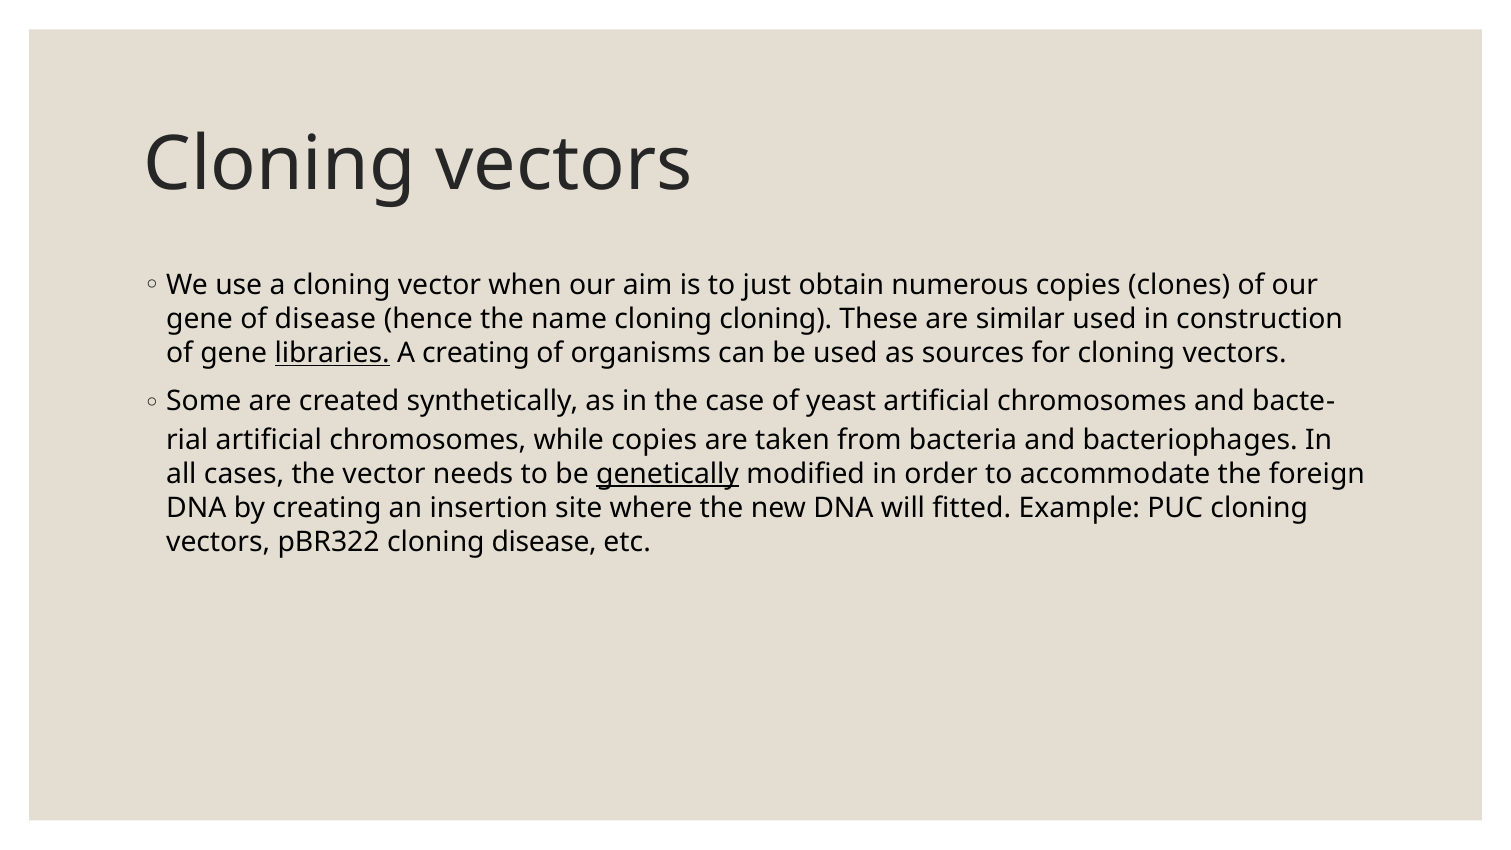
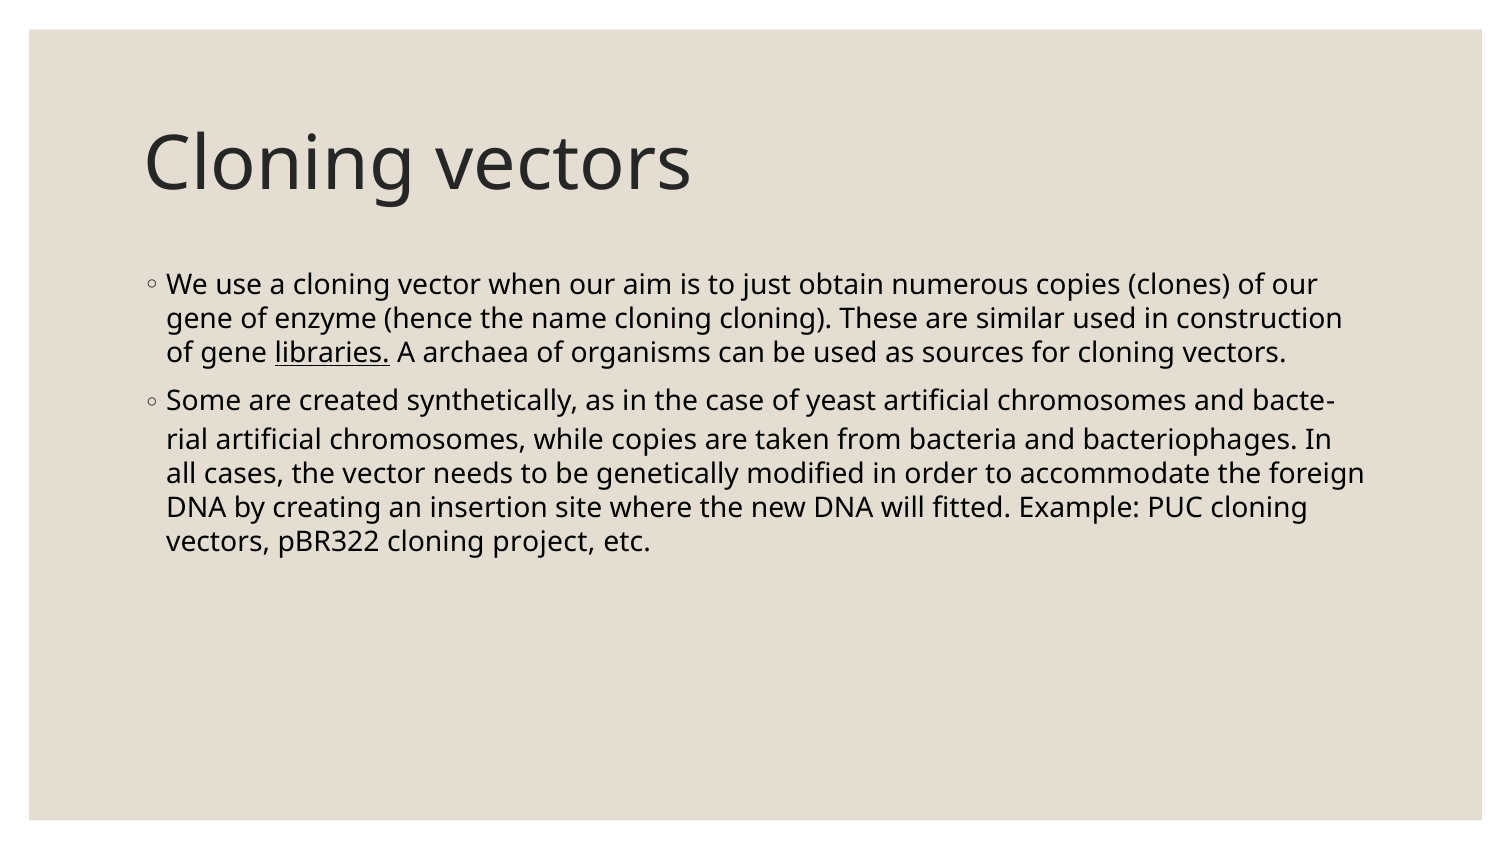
of disease: disease -> enzyme (326, 319)
A creating: creating -> archaea (476, 353)
genetically underline: present -> none (668, 474)
cloning disease: disease -> project (544, 542)
